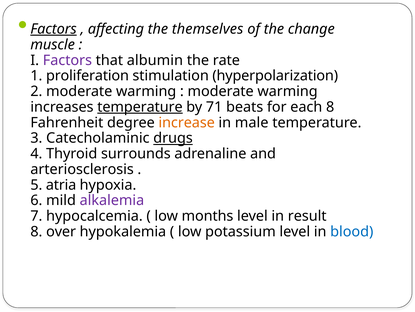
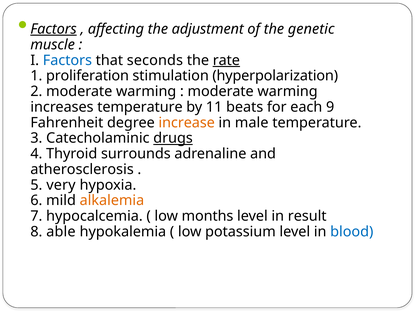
themselves: themselves -> adjustment (208, 29)
change: change -> genetic (311, 29)
Factors colour: purple -> blue (67, 60)
albumin: albumin -> seconds (155, 60)
rate underline: none -> present (226, 60)
temperature underline: present -> none (140, 107)
71: 71 -> 11 (214, 107)
each 8: 8 -> 9 (330, 107)
arteriosclerosis: arteriosclerosis -> atherosclerosis (82, 169)
atria: atria -> very (61, 185)
alkalemia colour: purple -> orange (112, 200)
over: over -> able (61, 231)
